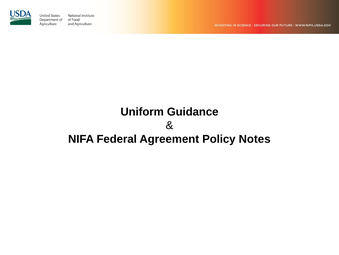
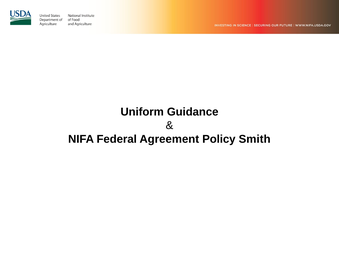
Notes: Notes -> Smith (255, 139)
